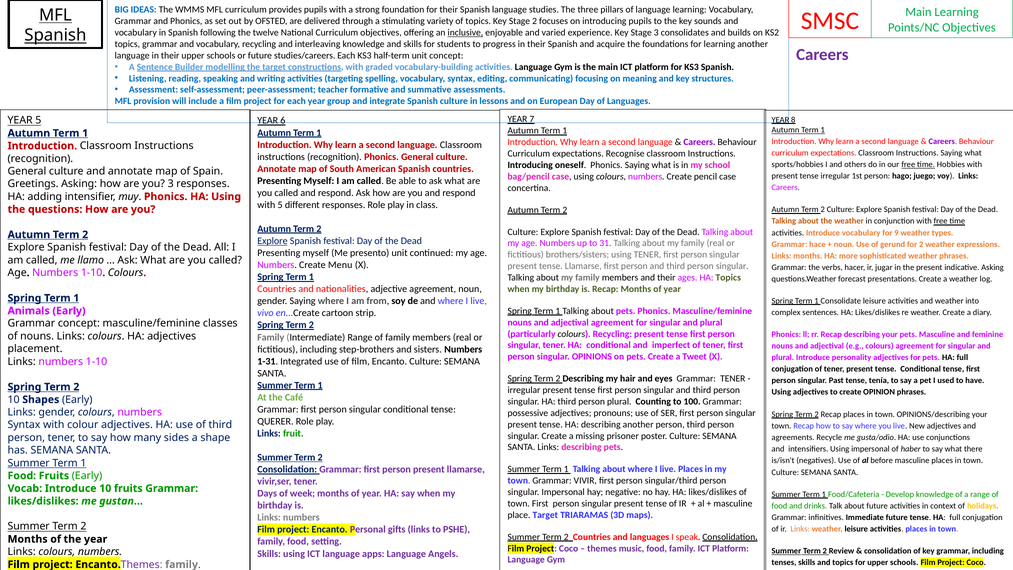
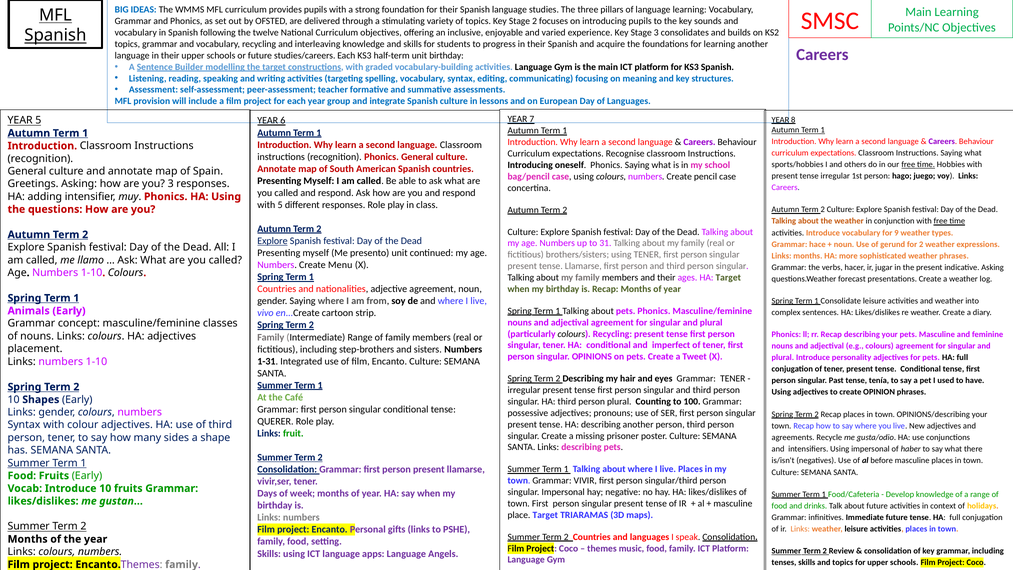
inclusive underline: present -> none (465, 33)
unit concept: concept -> birthday (446, 55)
HA Topics: Topics -> Target (728, 277)
